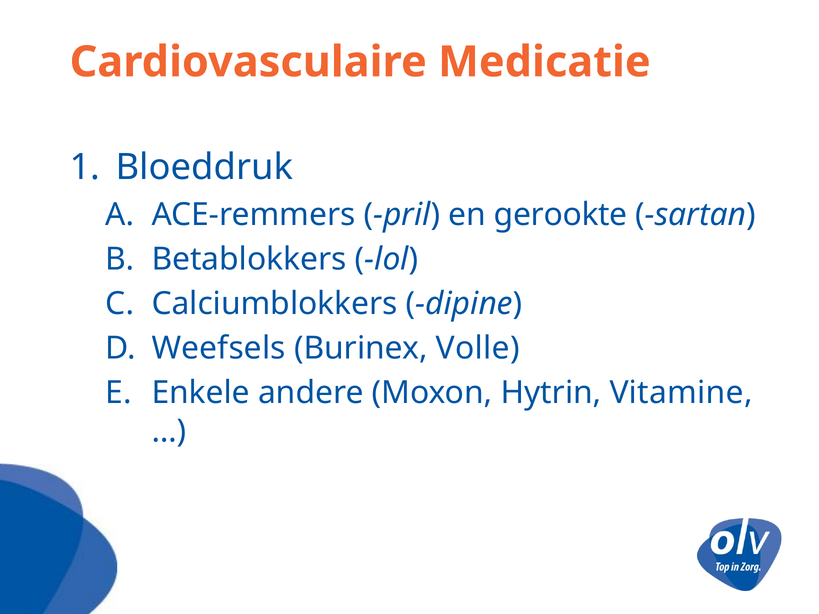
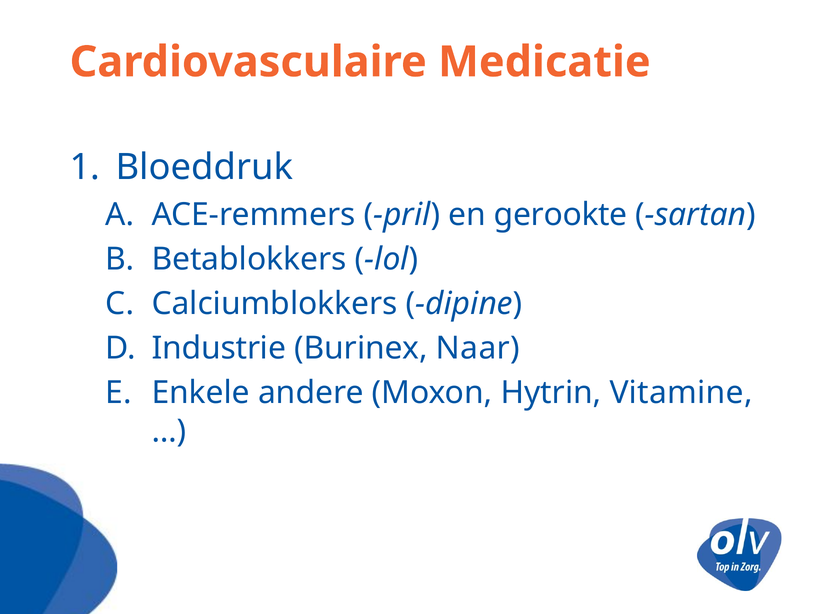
Weefsels: Weefsels -> Industrie (219, 348)
Volle: Volle -> Naar (478, 348)
